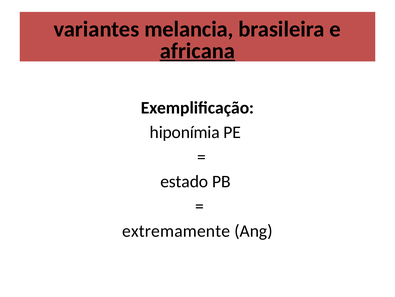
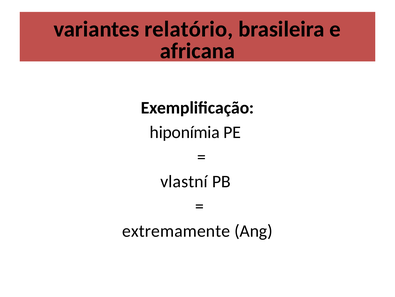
melancia: melancia -> relatório (189, 29)
africana underline: present -> none (197, 51)
estado: estado -> vlastní (184, 181)
